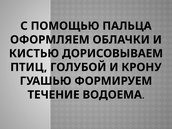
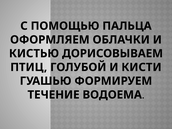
КРОНУ: КРОНУ -> КИСТИ (141, 67)
